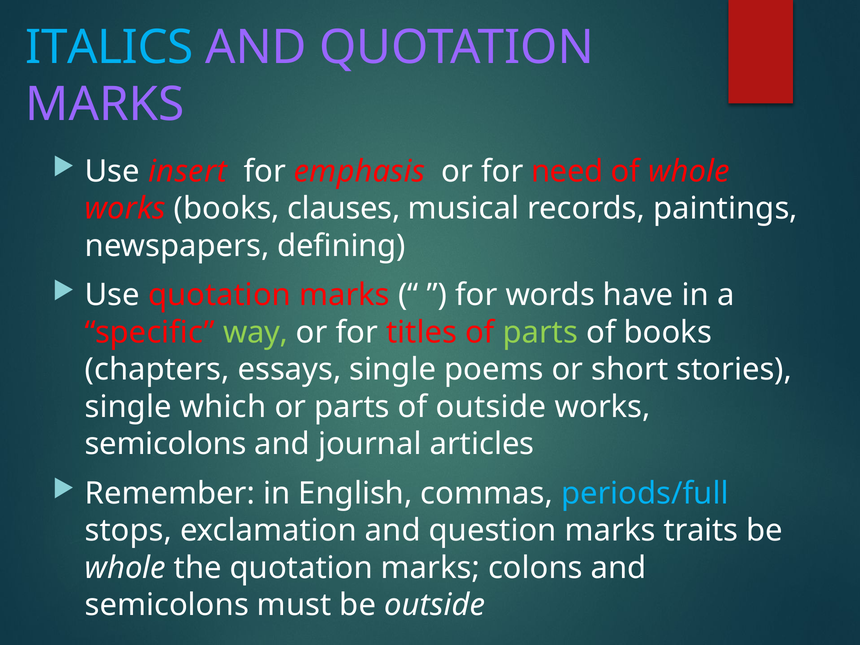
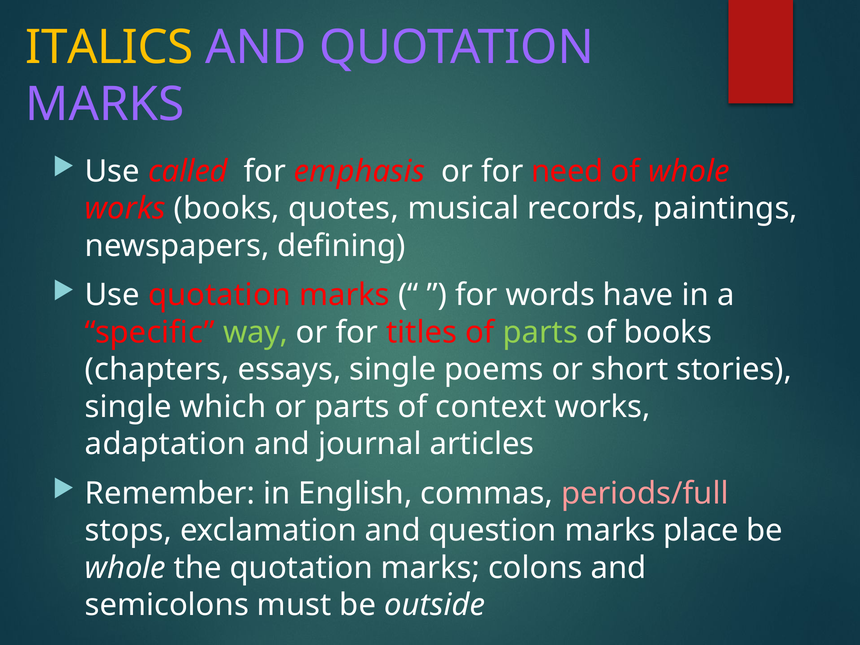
ITALICS colour: light blue -> yellow (109, 47)
insert: insert -> called (188, 172)
clauses: clauses -> quotes (344, 209)
of outside: outside -> context (491, 407)
semicolons: semicolons -> adaptation (165, 444)
periods/full colour: light blue -> pink (645, 493)
traits: traits -> place (701, 531)
